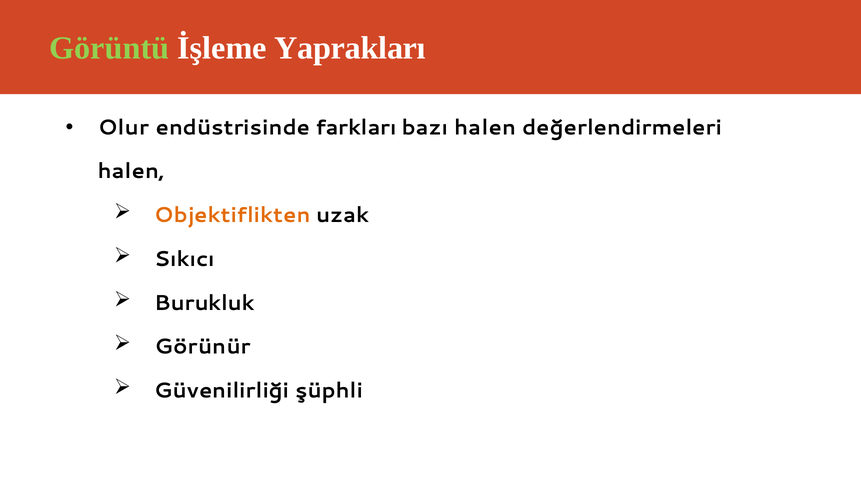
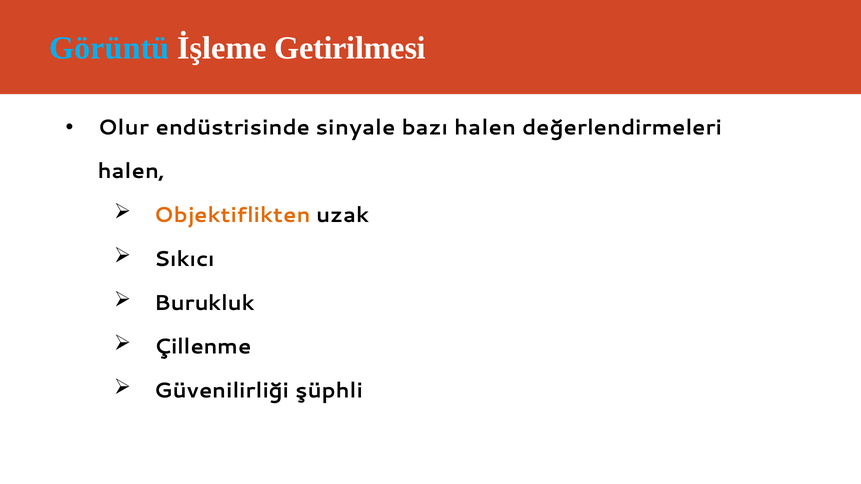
Görüntü colour: light green -> light blue (109, 48)
Yaprakları: Yaprakları -> Getirilmesi (350, 48)
farkları: farkları -> sinyale (356, 128)
Görünür: Görünür -> Çillenme (203, 347)
